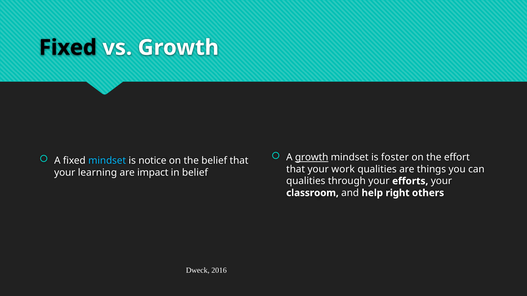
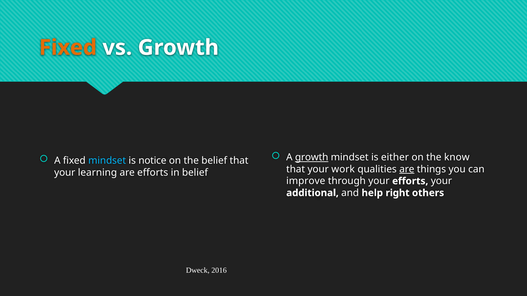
Fixed colour: black -> orange (68, 48)
foster: foster -> either (395, 158)
effort: effort -> know (457, 158)
are underline: none -> present (407, 169)
are impact: impact -> efforts (153, 173)
qualities: qualities -> improve (306, 181)
classroom: classroom -> additional (312, 193)
